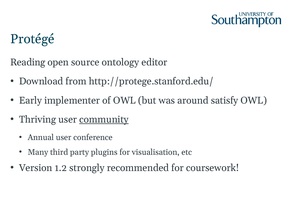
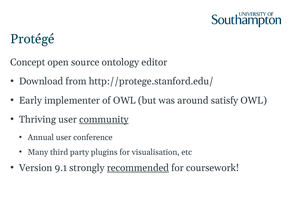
Reading: Reading -> Concept (28, 62)
1.2: 1.2 -> 9.1 (61, 168)
recommended underline: none -> present (138, 168)
